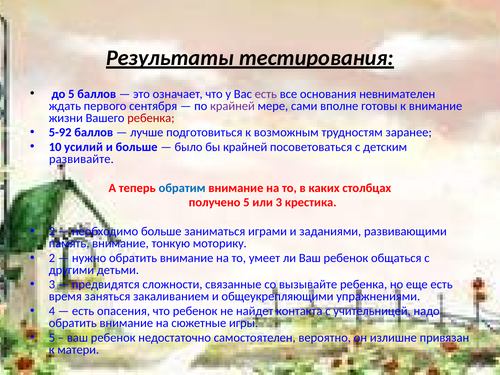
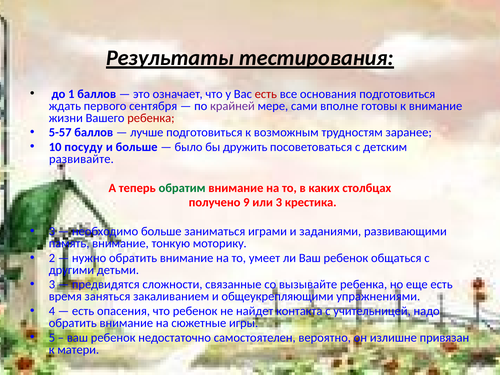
до 5: 5 -> 1 (71, 94)
есть colour: purple -> red (266, 94)
основания невнимателен: невнимателен -> подготовиться (397, 94)
5-92: 5-92 -> 5-57 (60, 132)
усилий: усилий -> посуду (84, 147)
бы крайней: крайней -> дружить (245, 147)
обратим colour: blue -> green (182, 188)
получено 5: 5 -> 9 (246, 202)
2: 2 -> 3 (52, 231)
